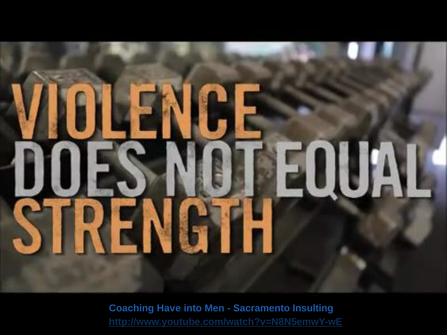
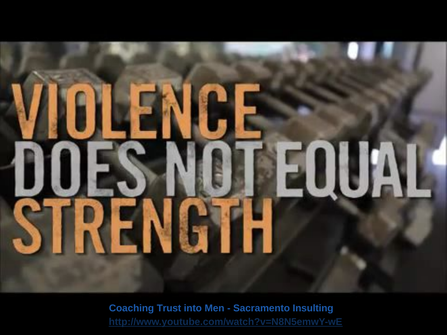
Have: Have -> Trust (169, 308)
